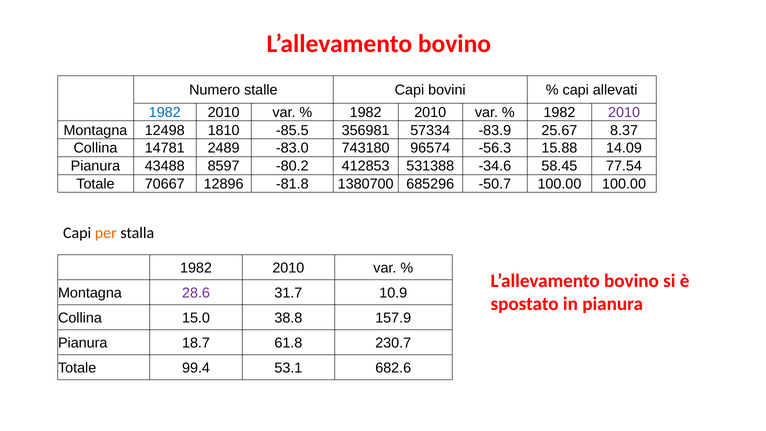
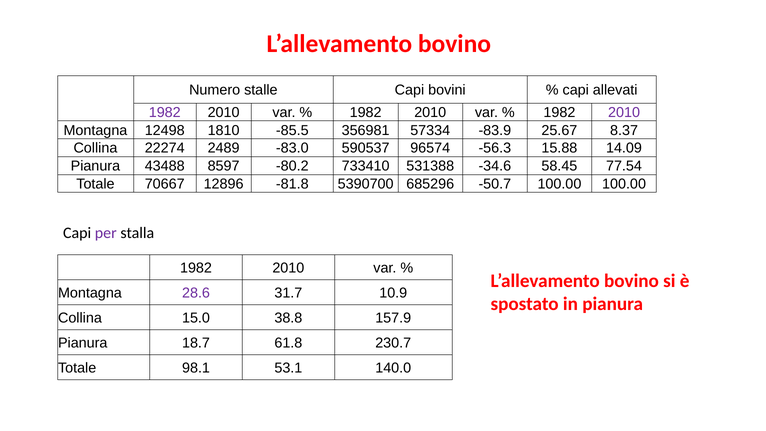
1982 colour: blue -> purple (165, 113)
14781: 14781 -> 22274 (165, 148)
743180: 743180 -> 590537 (366, 148)
412853: 412853 -> 733410 (366, 166)
1380700: 1380700 -> 5390700 (366, 184)
per colour: orange -> purple (106, 233)
99.4: 99.4 -> 98.1 (196, 368)
682.6: 682.6 -> 140.0 (393, 368)
